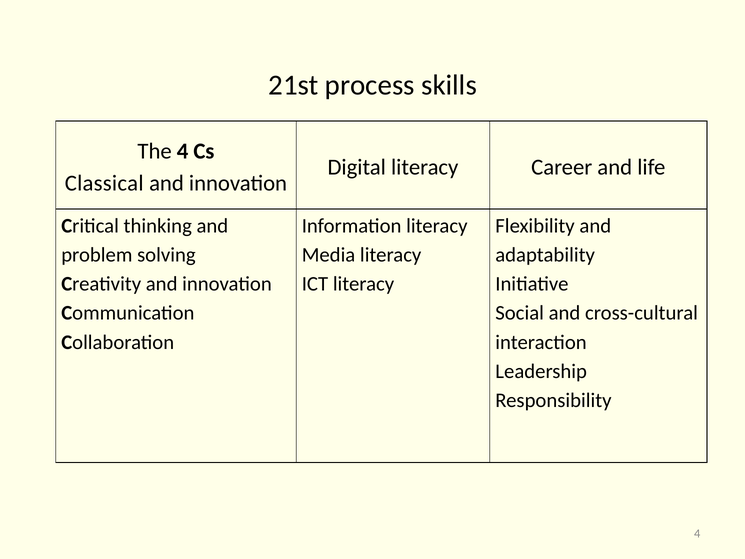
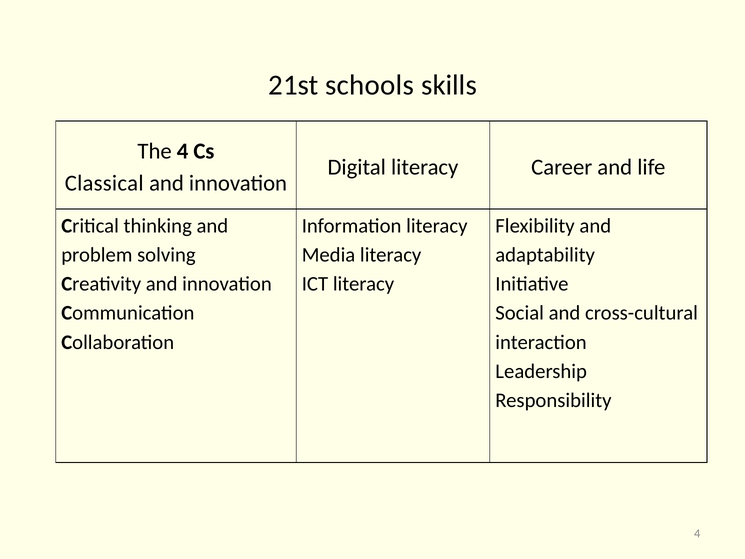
process: process -> schools (370, 85)
